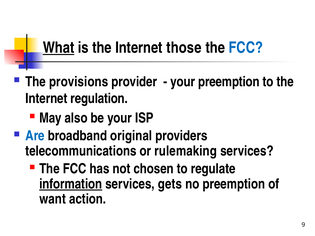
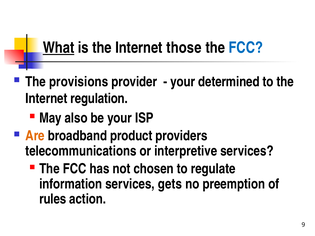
your preemption: preemption -> determined (229, 82)
Are colour: blue -> orange (35, 136)
original: original -> product (131, 136)
rulemaking: rulemaking -> interpretive (186, 151)
information underline: present -> none (71, 184)
want: want -> rules (53, 199)
